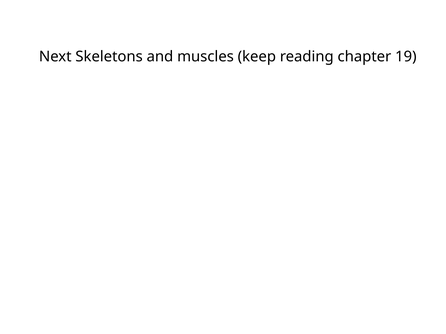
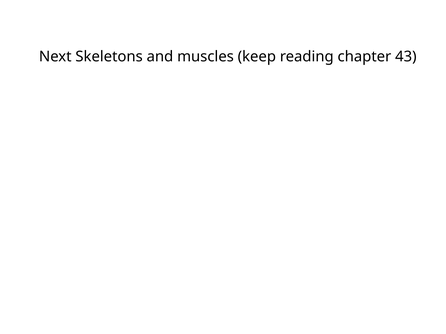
19: 19 -> 43 (406, 57)
